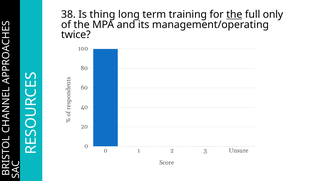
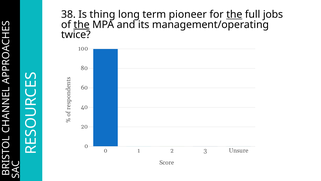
training: training -> pioneer (188, 15)
only: only -> jobs (273, 15)
the underline: none -> present (82, 25)
